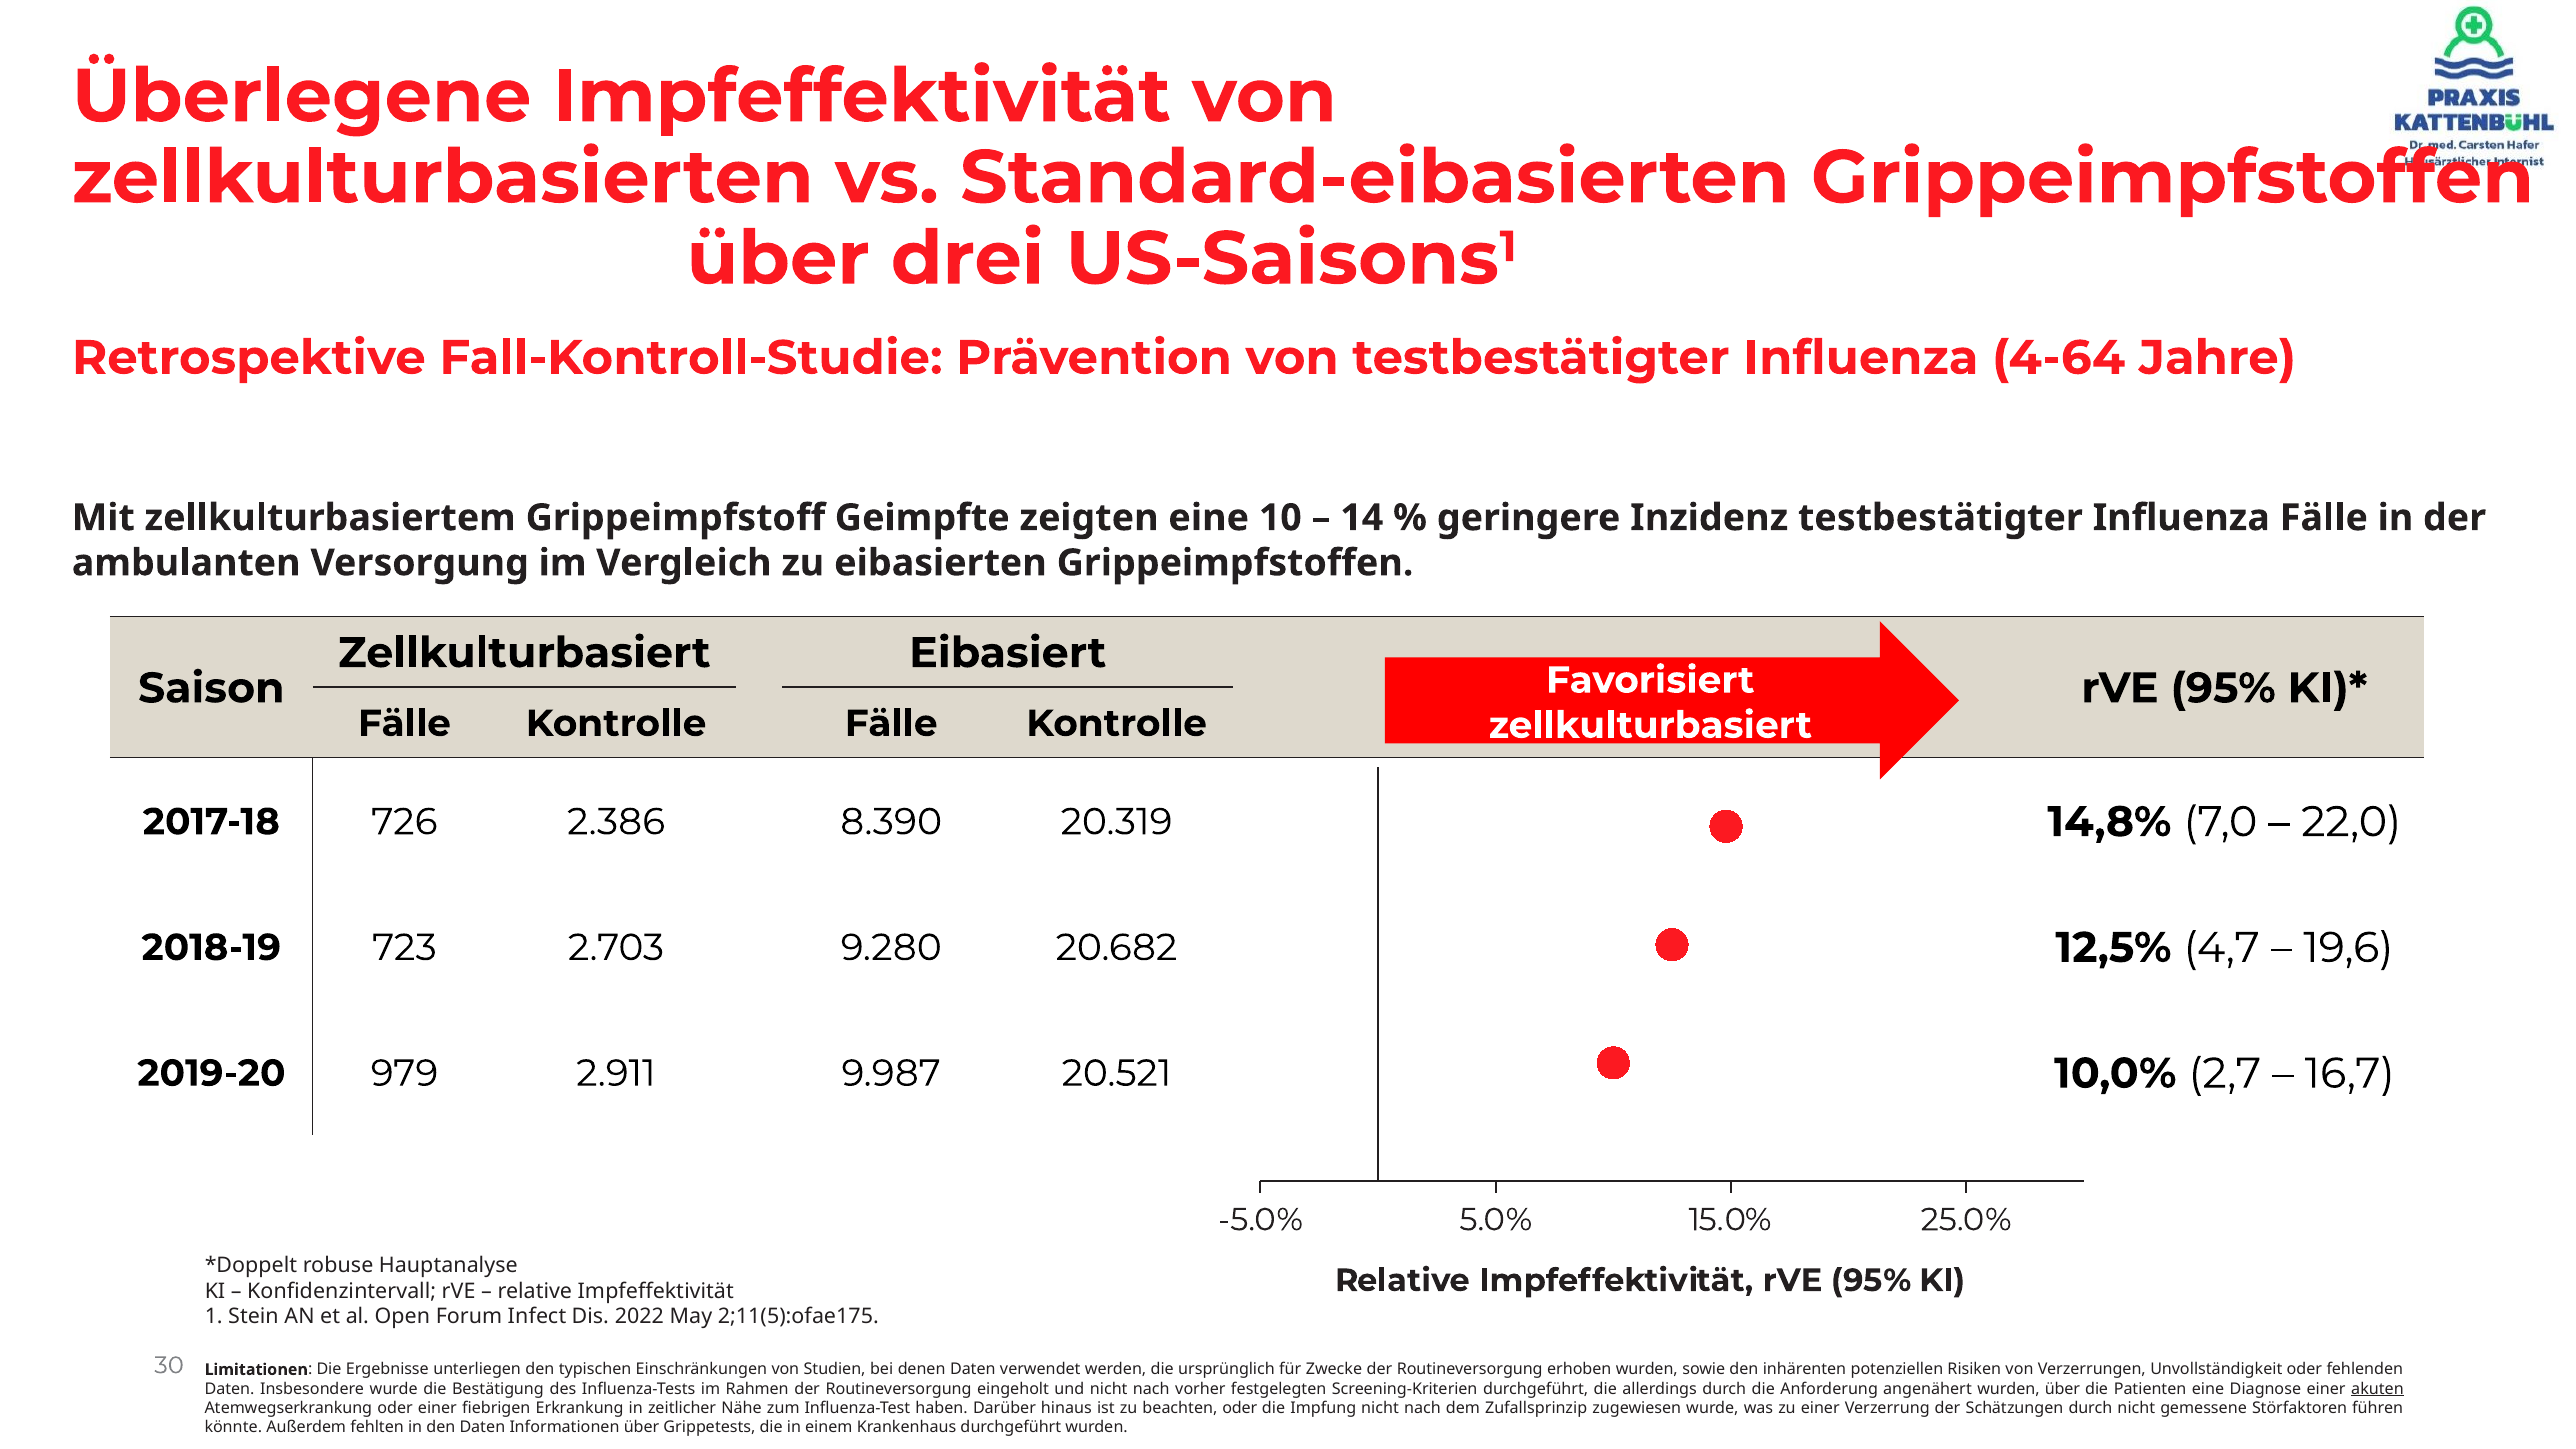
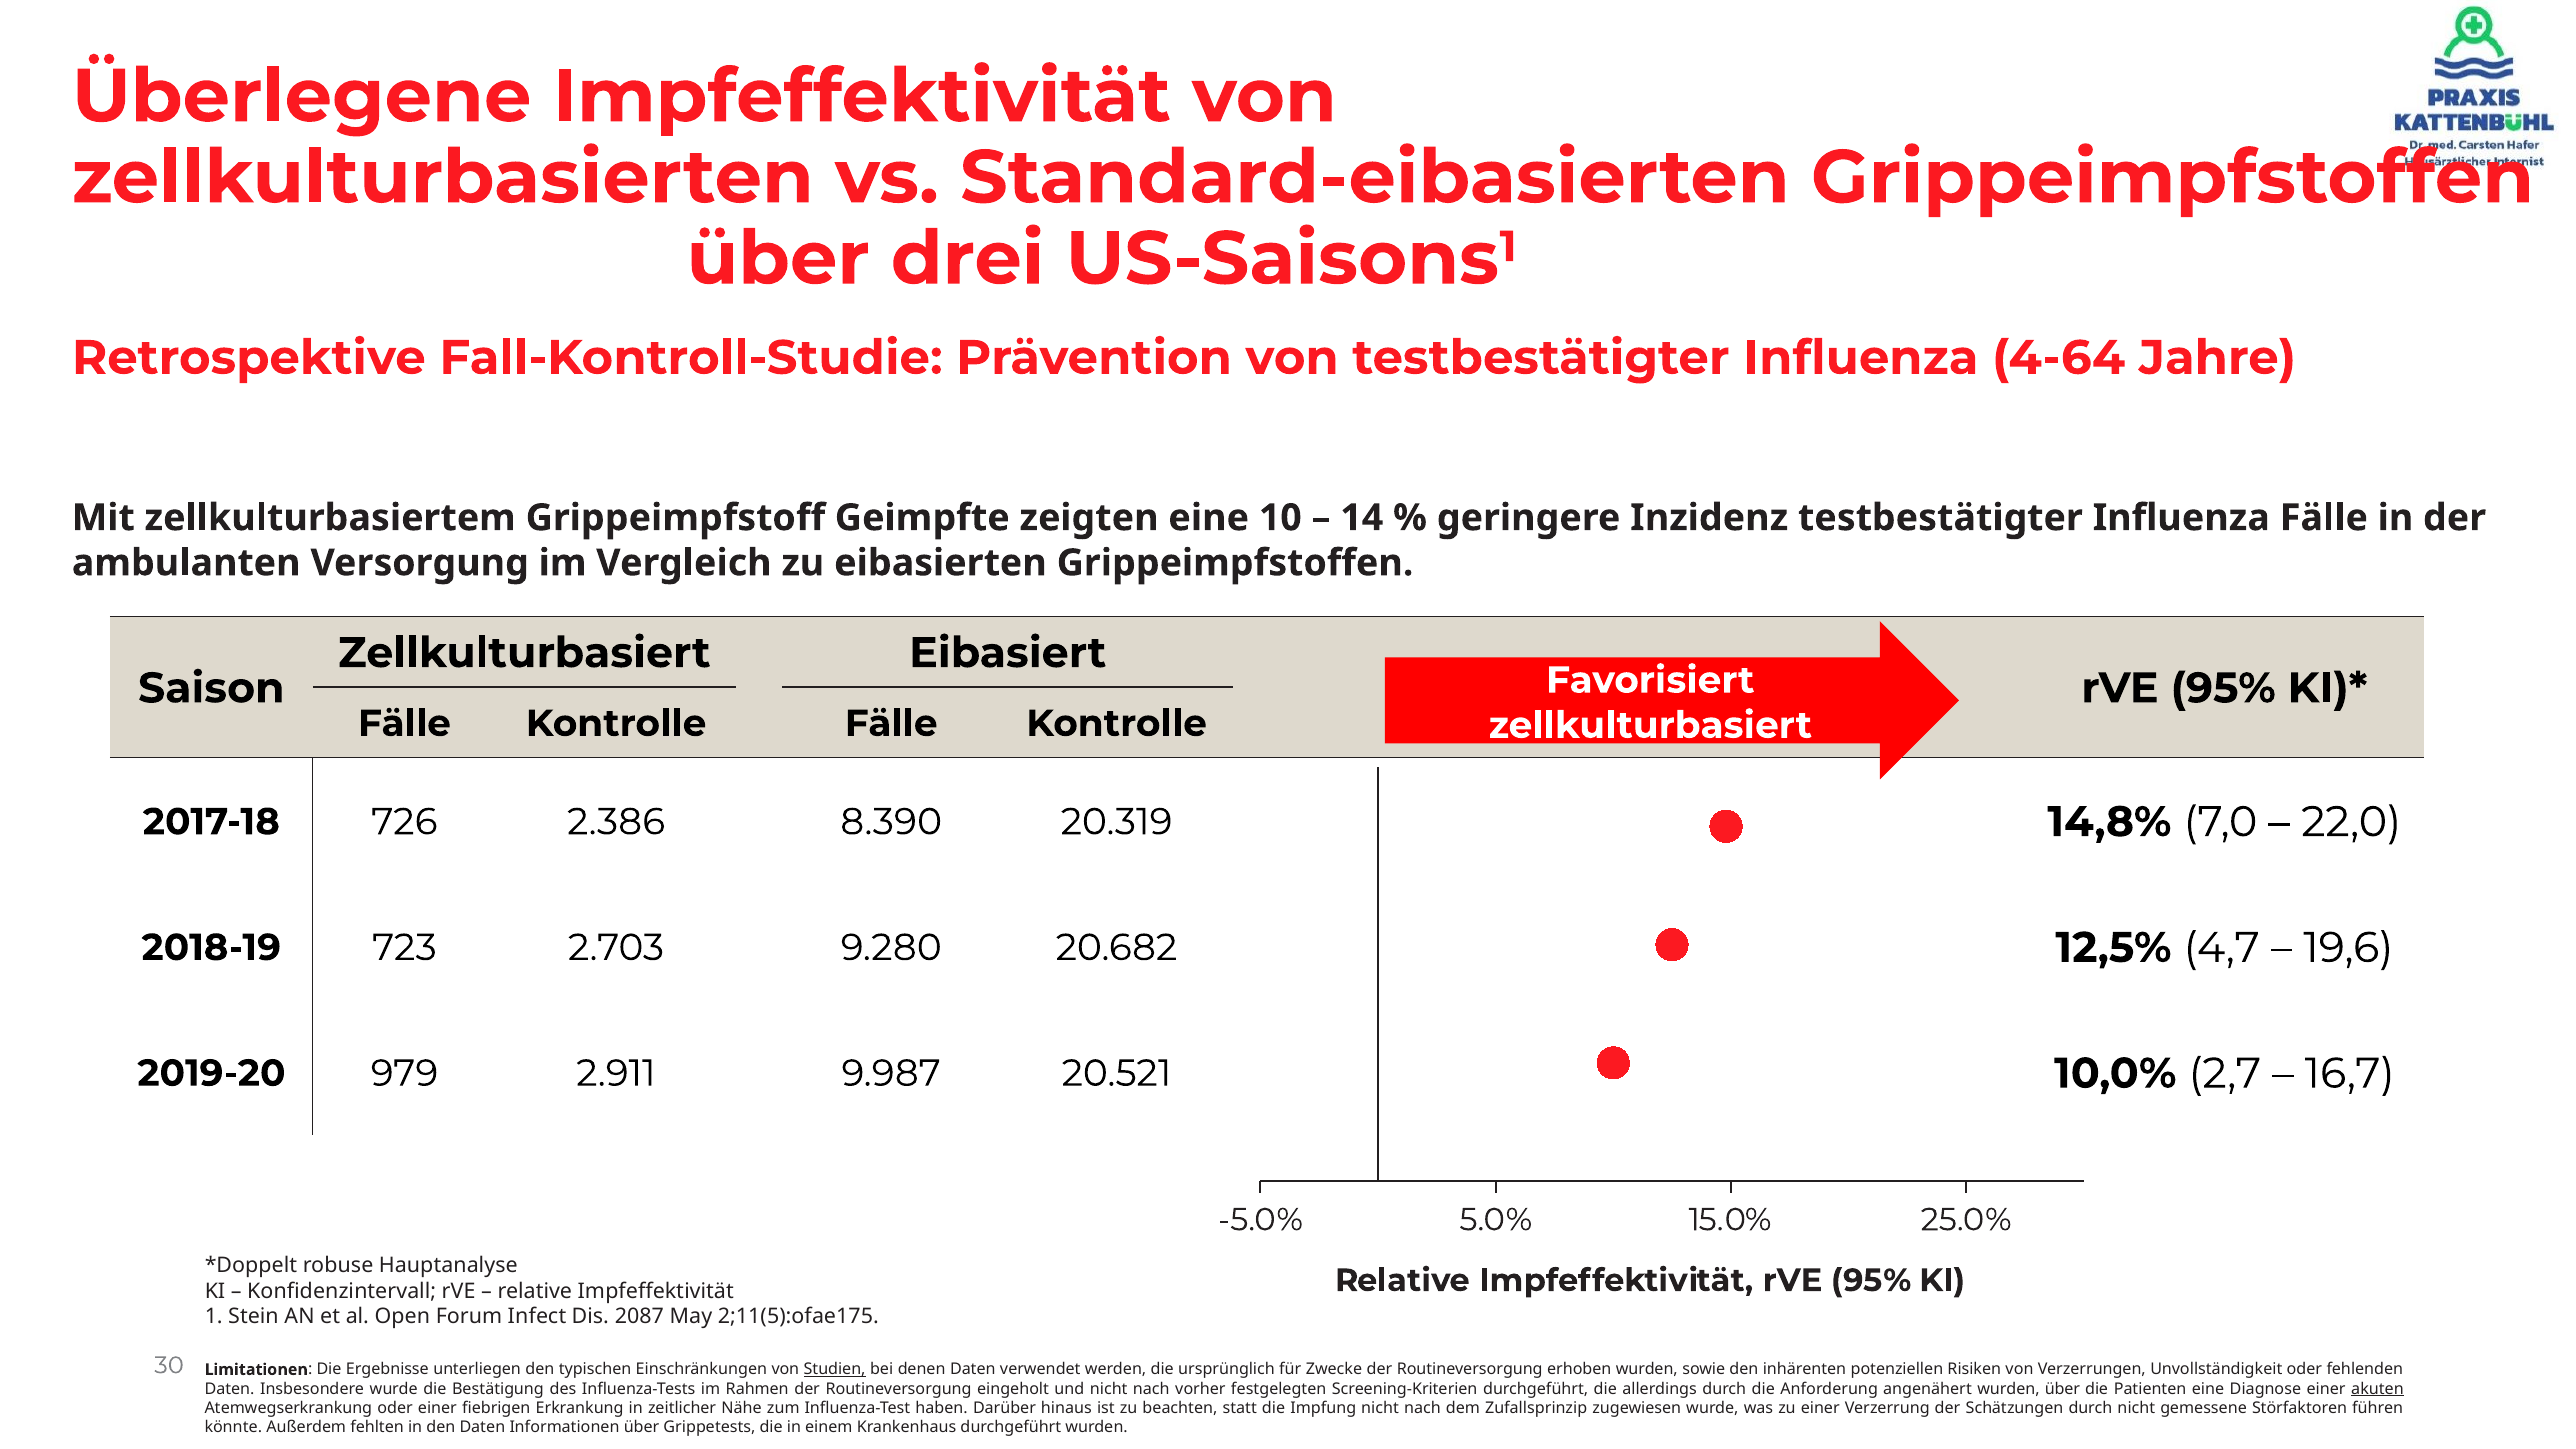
2022: 2022 -> 2087 (639, 1317)
Studien underline: none -> present (835, 1370)
beachten oder: oder -> statt (1240, 1408)
